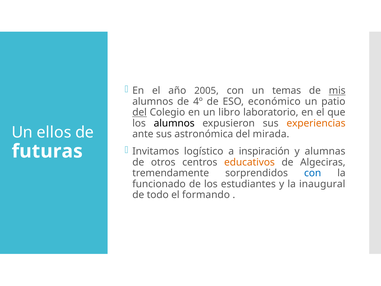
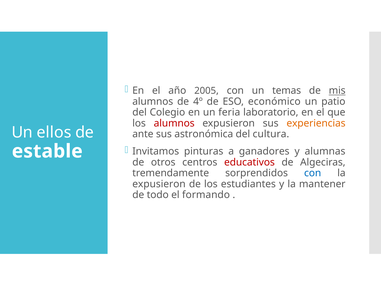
del underline: present -> none (140, 112)
libro: libro -> feria (229, 112)
alumnos colour: black -> red (174, 123)
mirada: mirada -> cultura (271, 134)
logístico: logístico -> pinturas (204, 151)
inspiración: inspiración -> ganadores (264, 151)
futuras: futuras -> estable (47, 151)
educativos colour: orange -> red (249, 162)
funcionado: funcionado -> expusieron (159, 184)
inaugural: inaugural -> mantener (322, 184)
